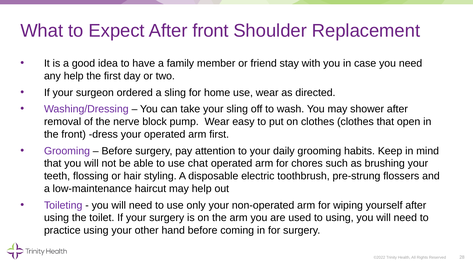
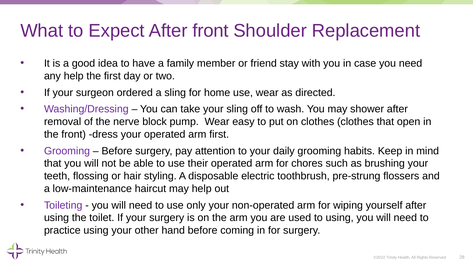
chat: chat -> their (198, 164)
